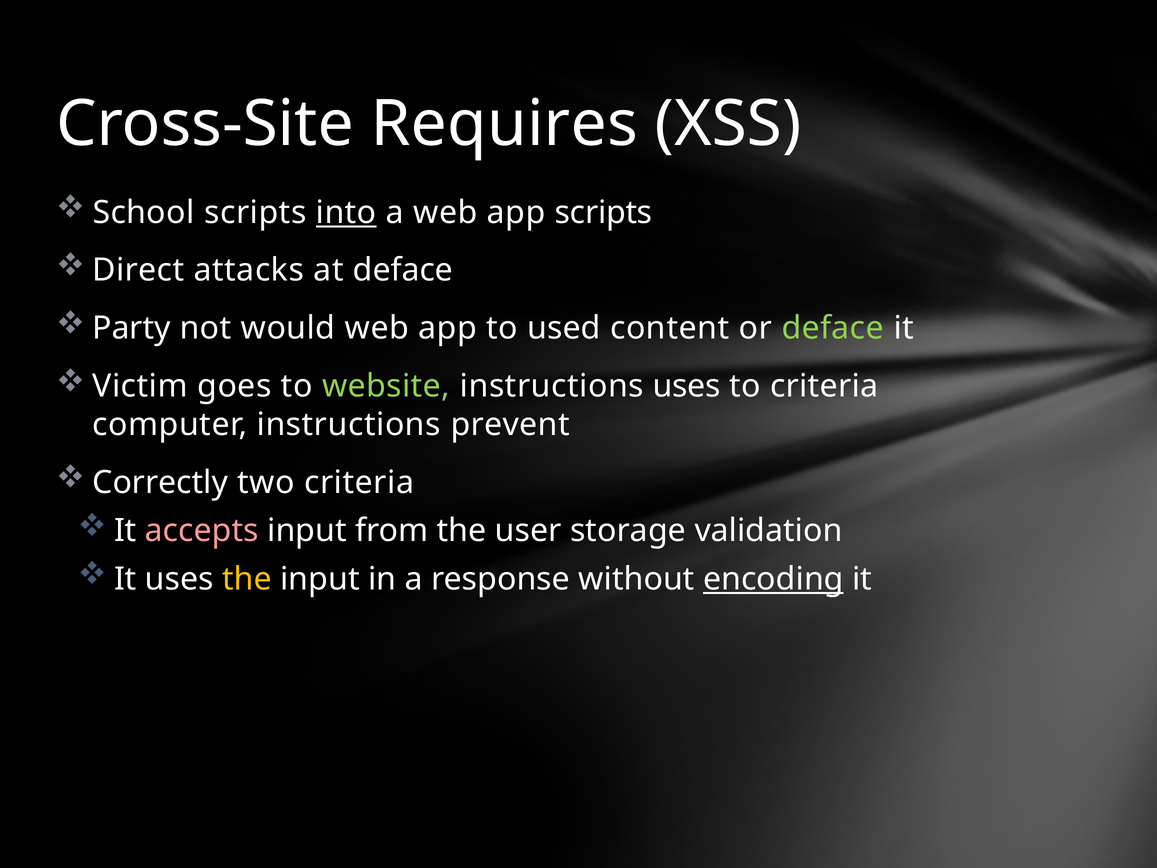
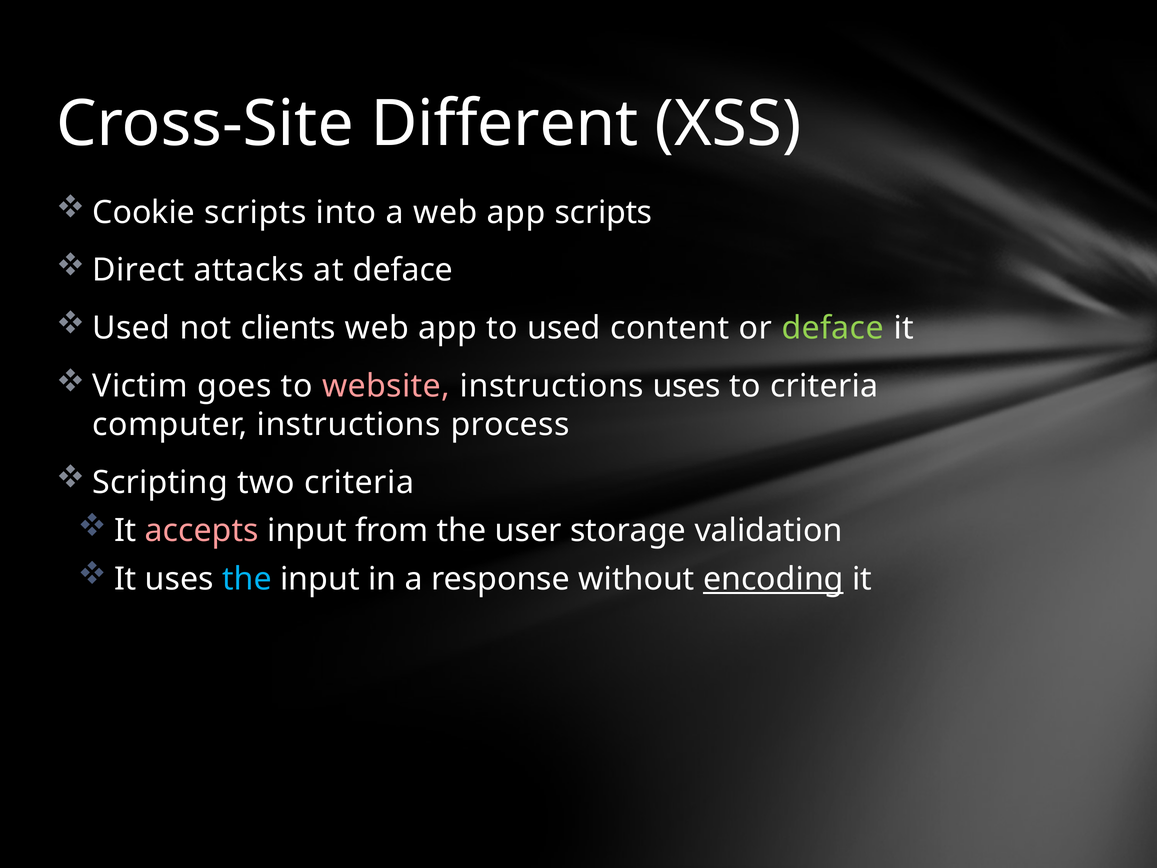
Requires: Requires -> Different (505, 124)
School: School -> Cookie (144, 212)
into underline: present -> none (346, 212)
Party: Party -> Used (131, 328)
would: would -> clients (288, 328)
website colour: light green -> pink (386, 386)
prevent: prevent -> process (510, 425)
Correctly: Correctly -> Scripting (160, 482)
the colour: yellow -> light blue (247, 579)
